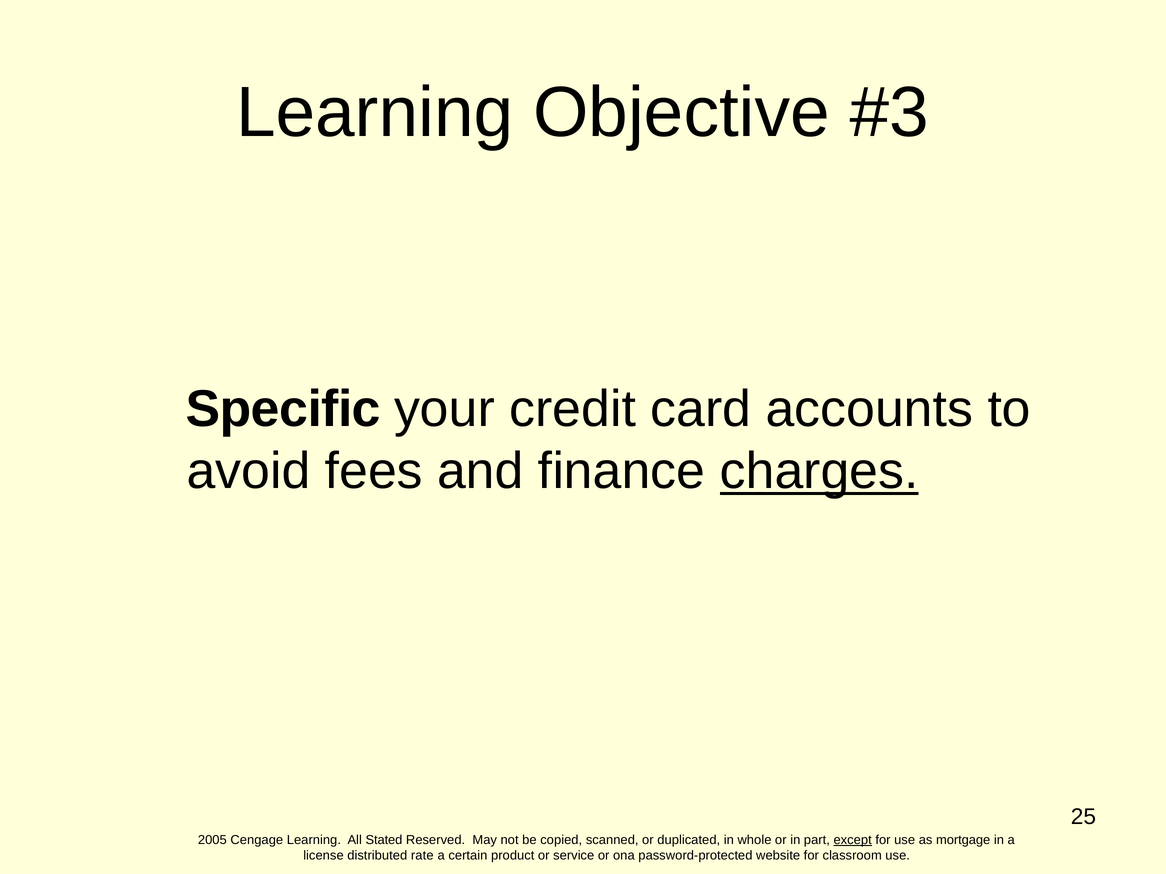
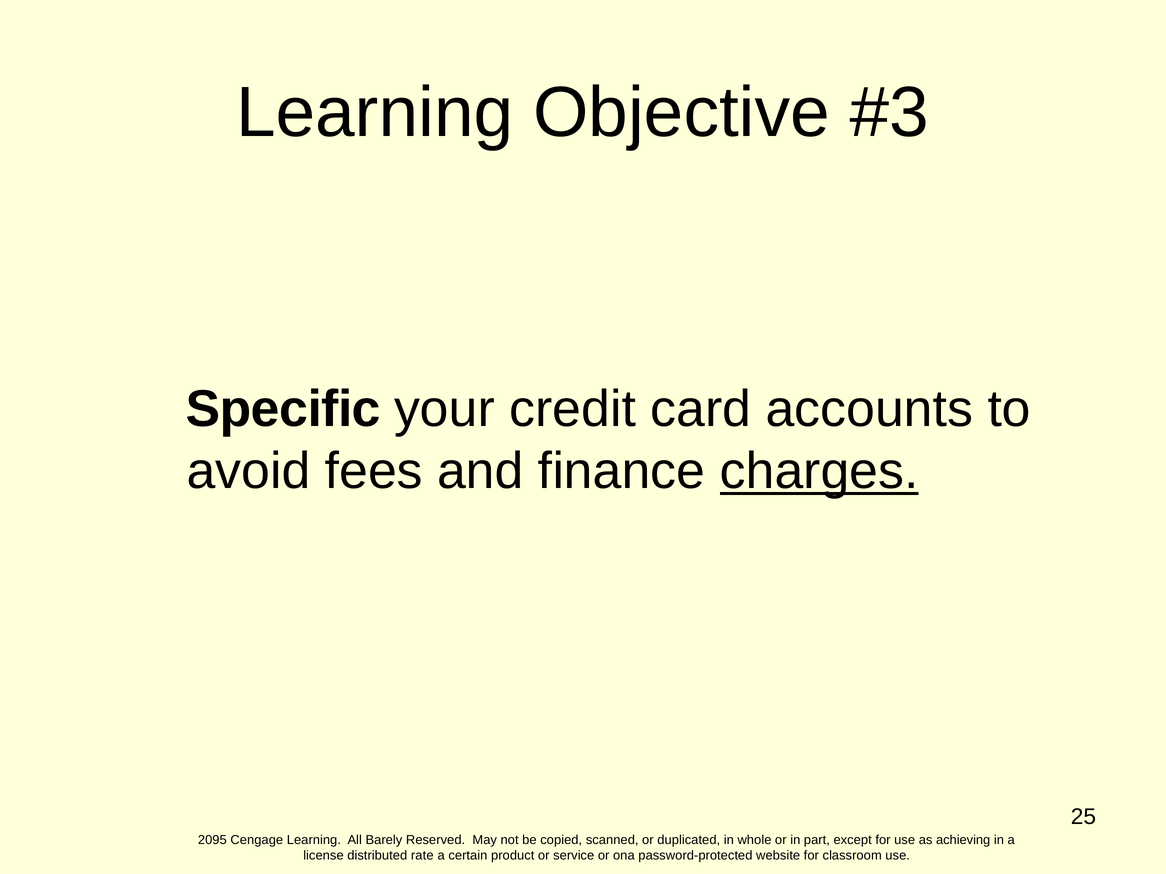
2005: 2005 -> 2095 (212, 840)
Stated: Stated -> Barely (384, 840)
except underline: present -> none (853, 840)
mortgage: mortgage -> achieving (963, 840)
